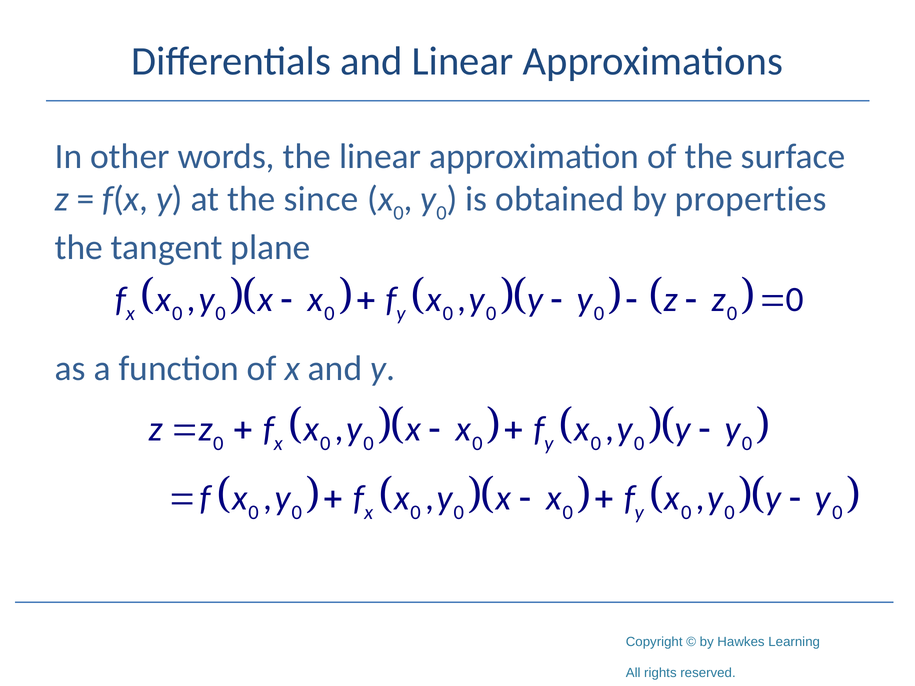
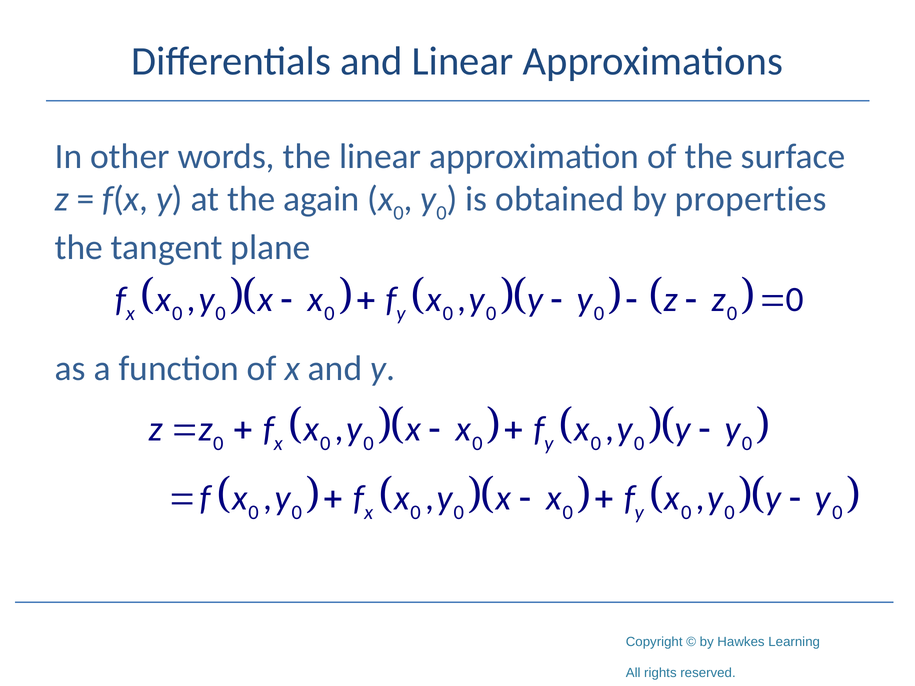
since: since -> again (321, 199)
